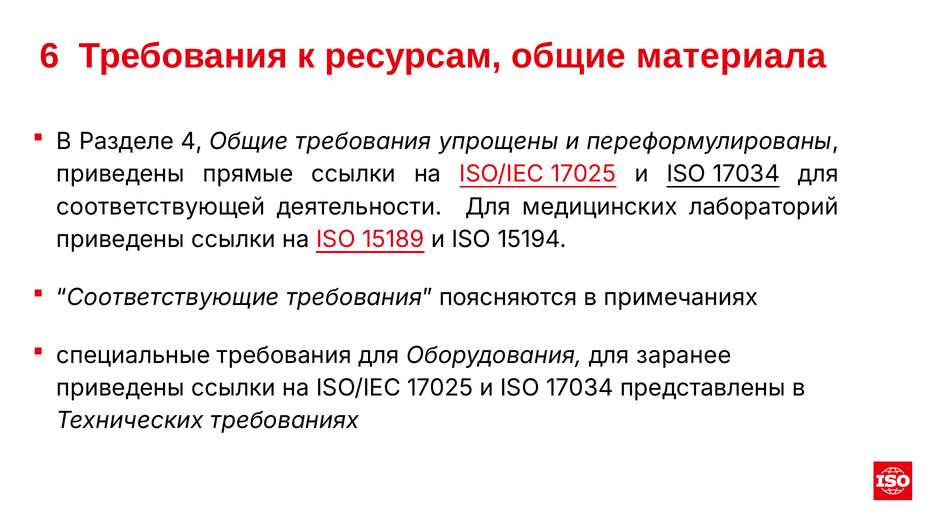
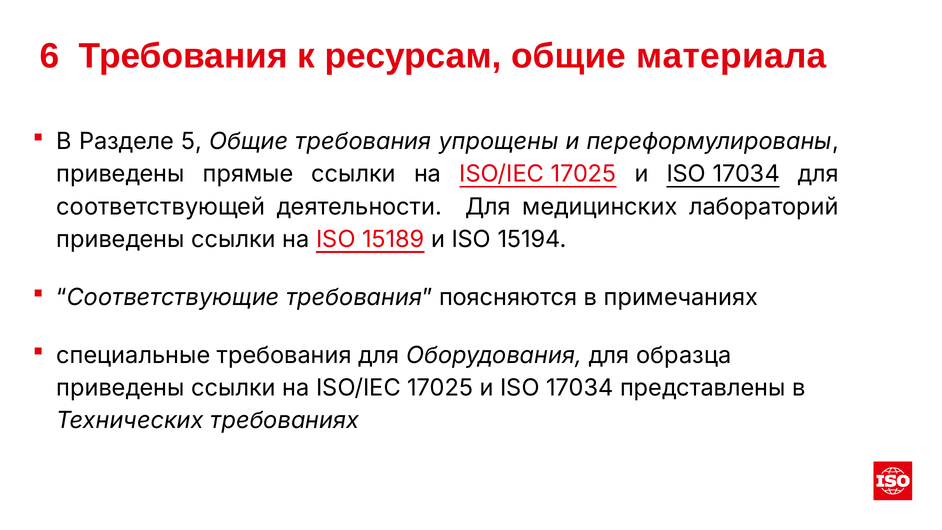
4: 4 -> 5 (192, 142)
заранее: заранее -> образца (684, 355)
